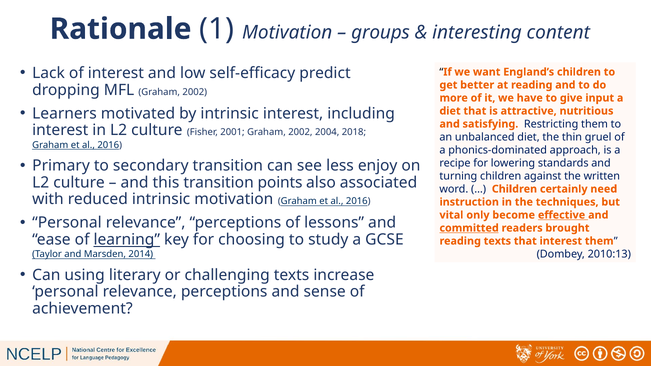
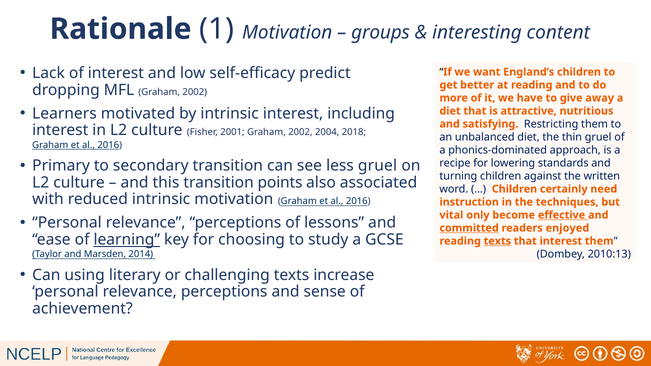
input: input -> away (600, 98)
less enjoy: enjoy -> gruel (378, 166)
brought: brought -> enjoyed (567, 228)
texts underline: none -> present (497, 241)
